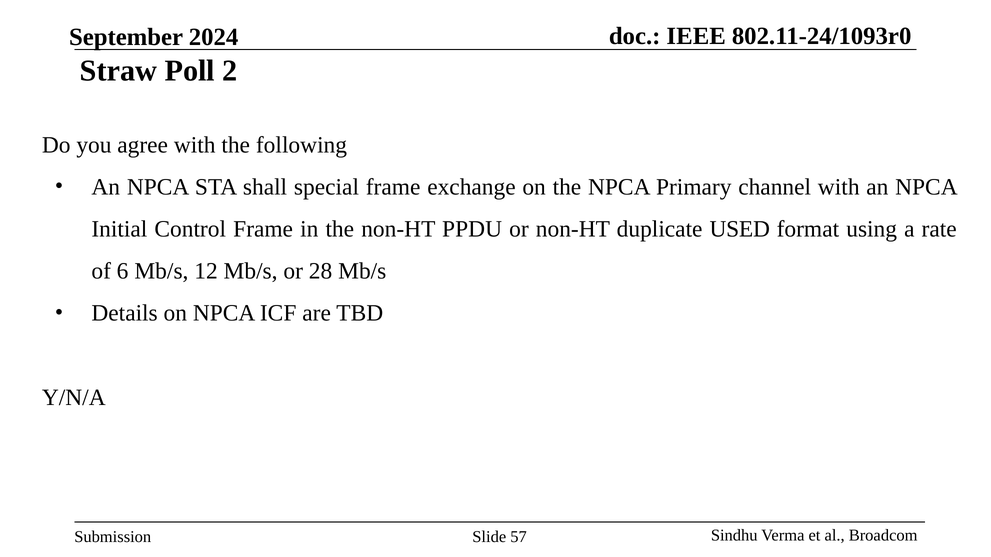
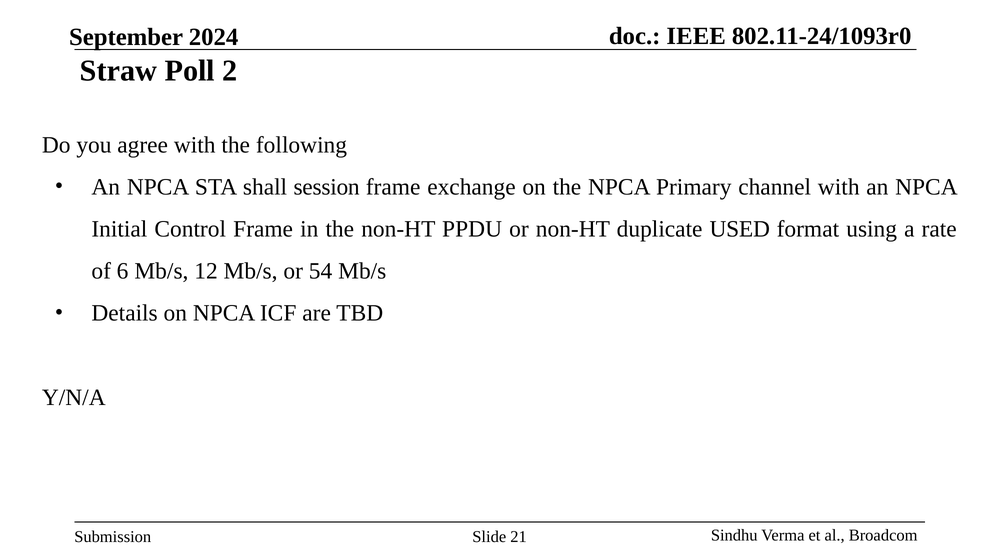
special: special -> session (327, 187)
28: 28 -> 54 (321, 271)
57: 57 -> 21 (519, 537)
